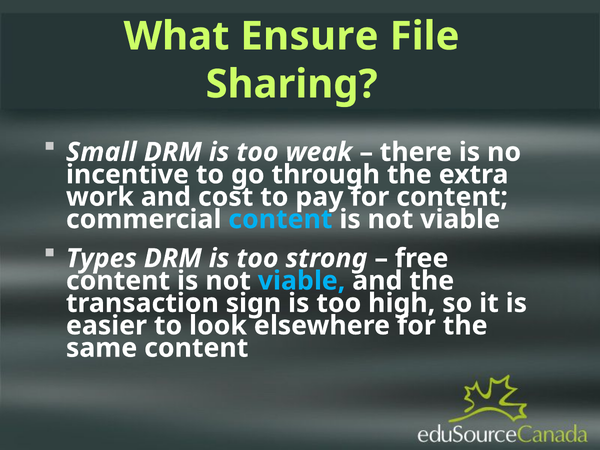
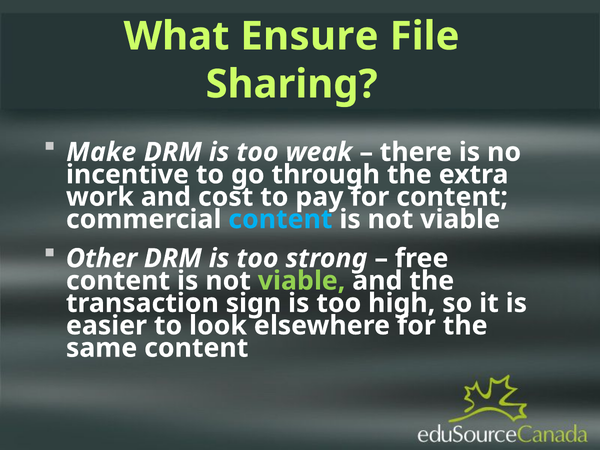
Small: Small -> Make (101, 152)
Types: Types -> Other (102, 258)
viable colour: light blue -> light green (302, 281)
